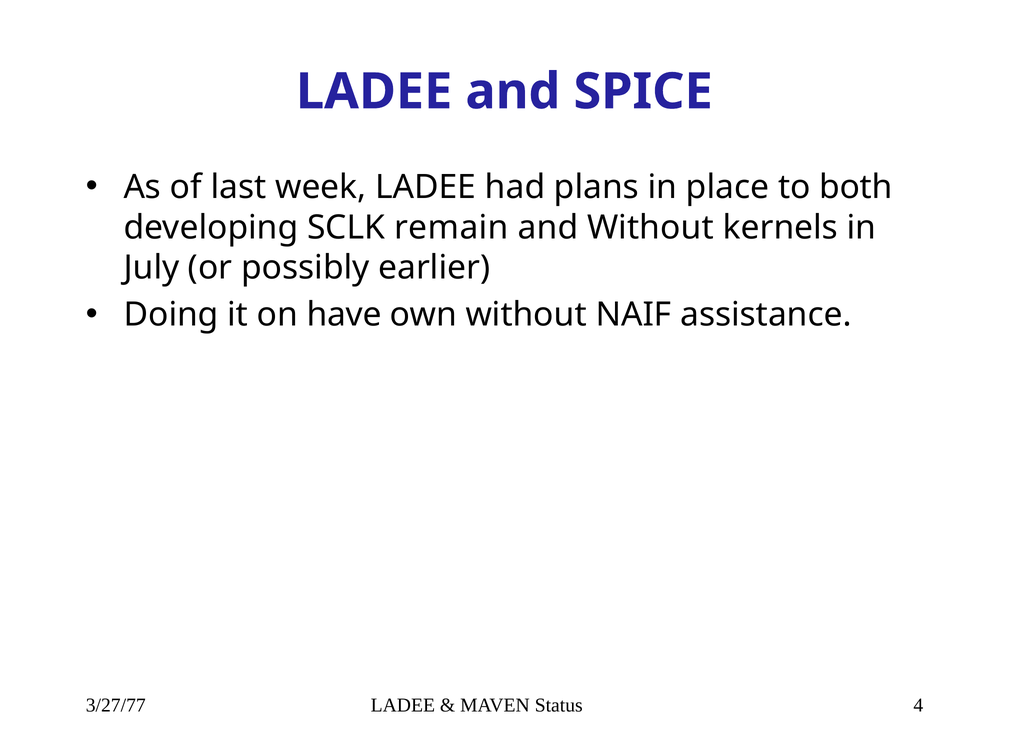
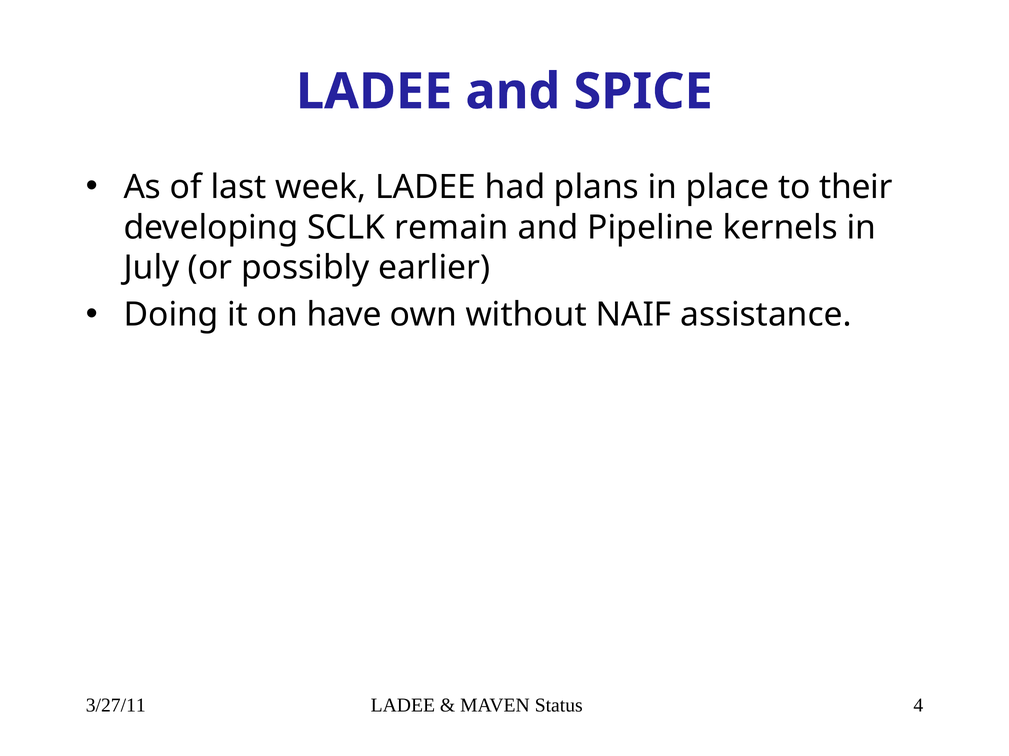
both: both -> their (856, 187)
and Without: Without -> Pipeline (650, 228)
3/27/77: 3/27/77 -> 3/27/11 (116, 706)
